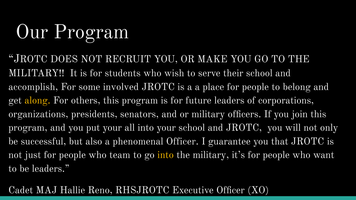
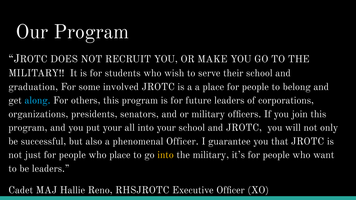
accomplish: accomplish -> graduation (33, 87)
along colour: yellow -> light blue (37, 101)
who team: team -> place (120, 155)
